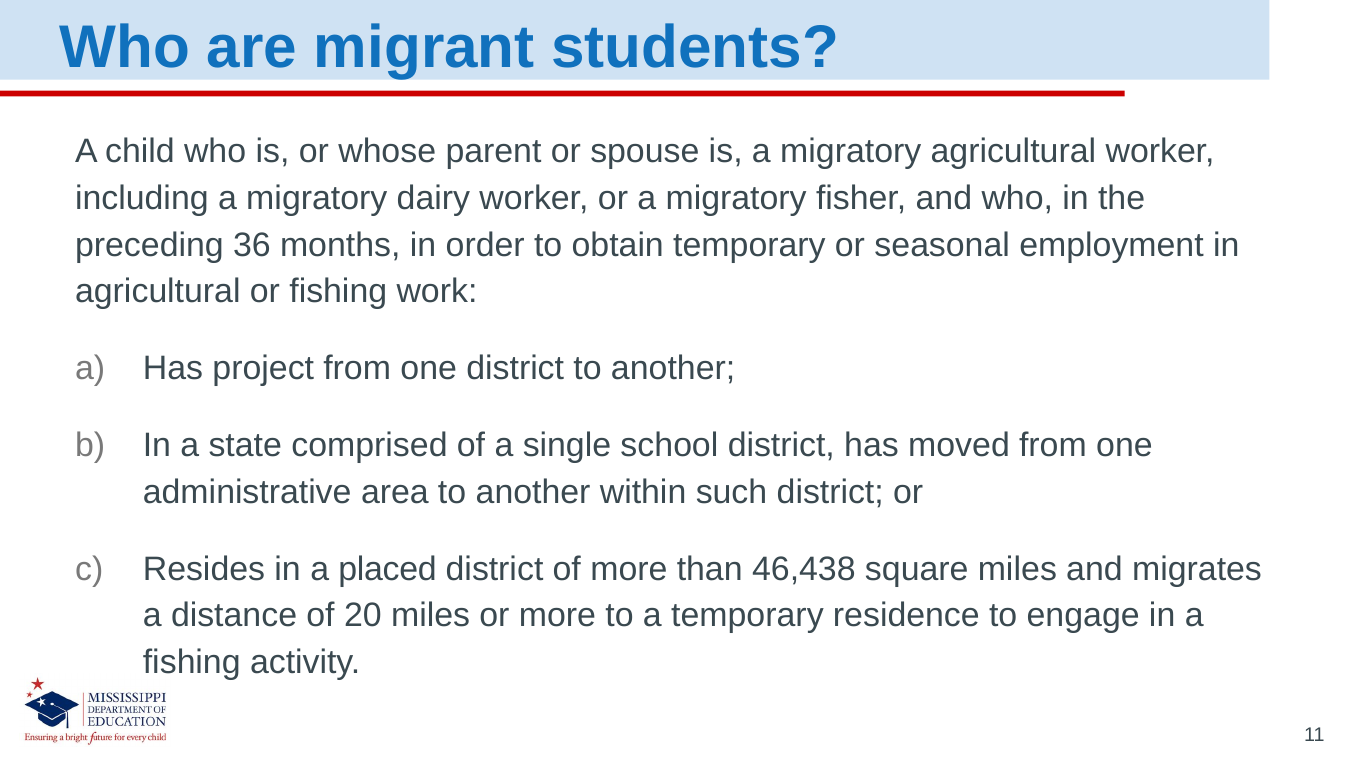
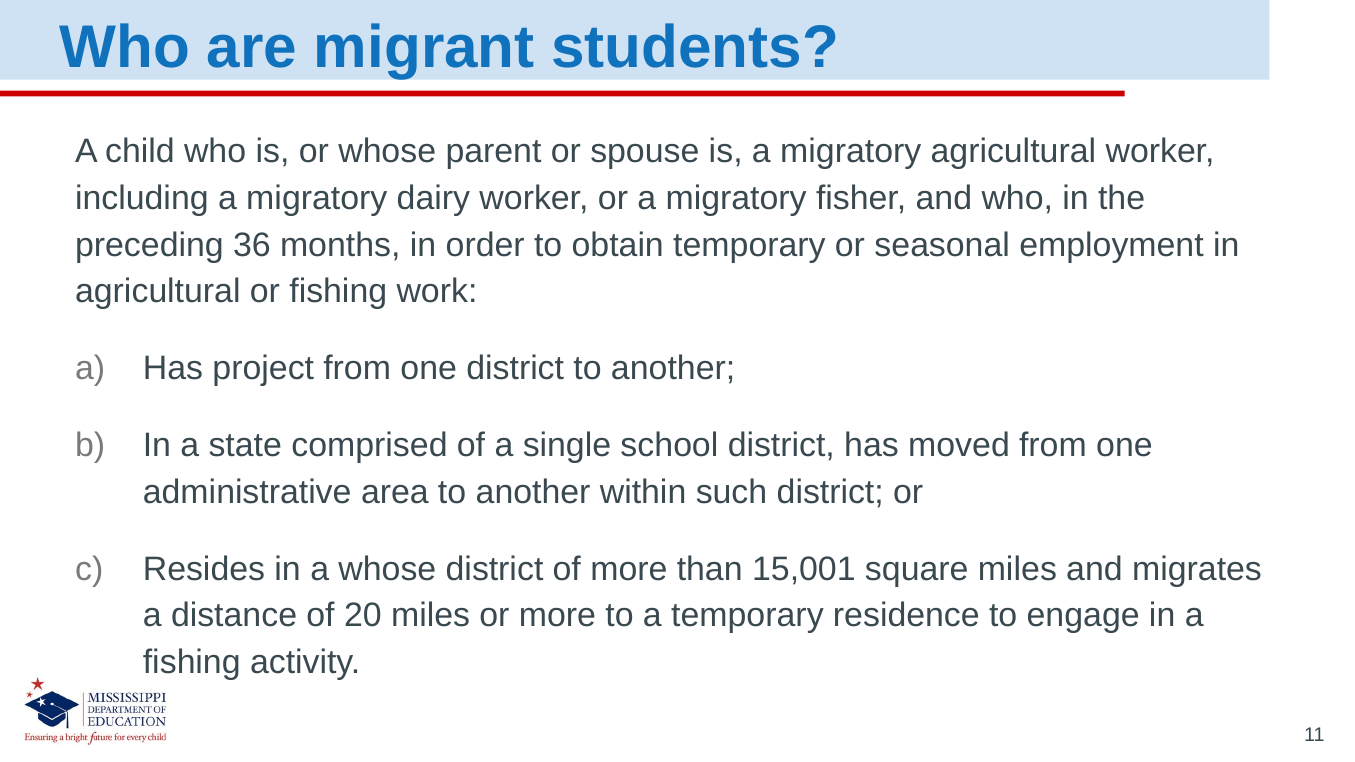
a placed: placed -> whose (387, 569)
46,438: 46,438 -> 15,001 (804, 569)
